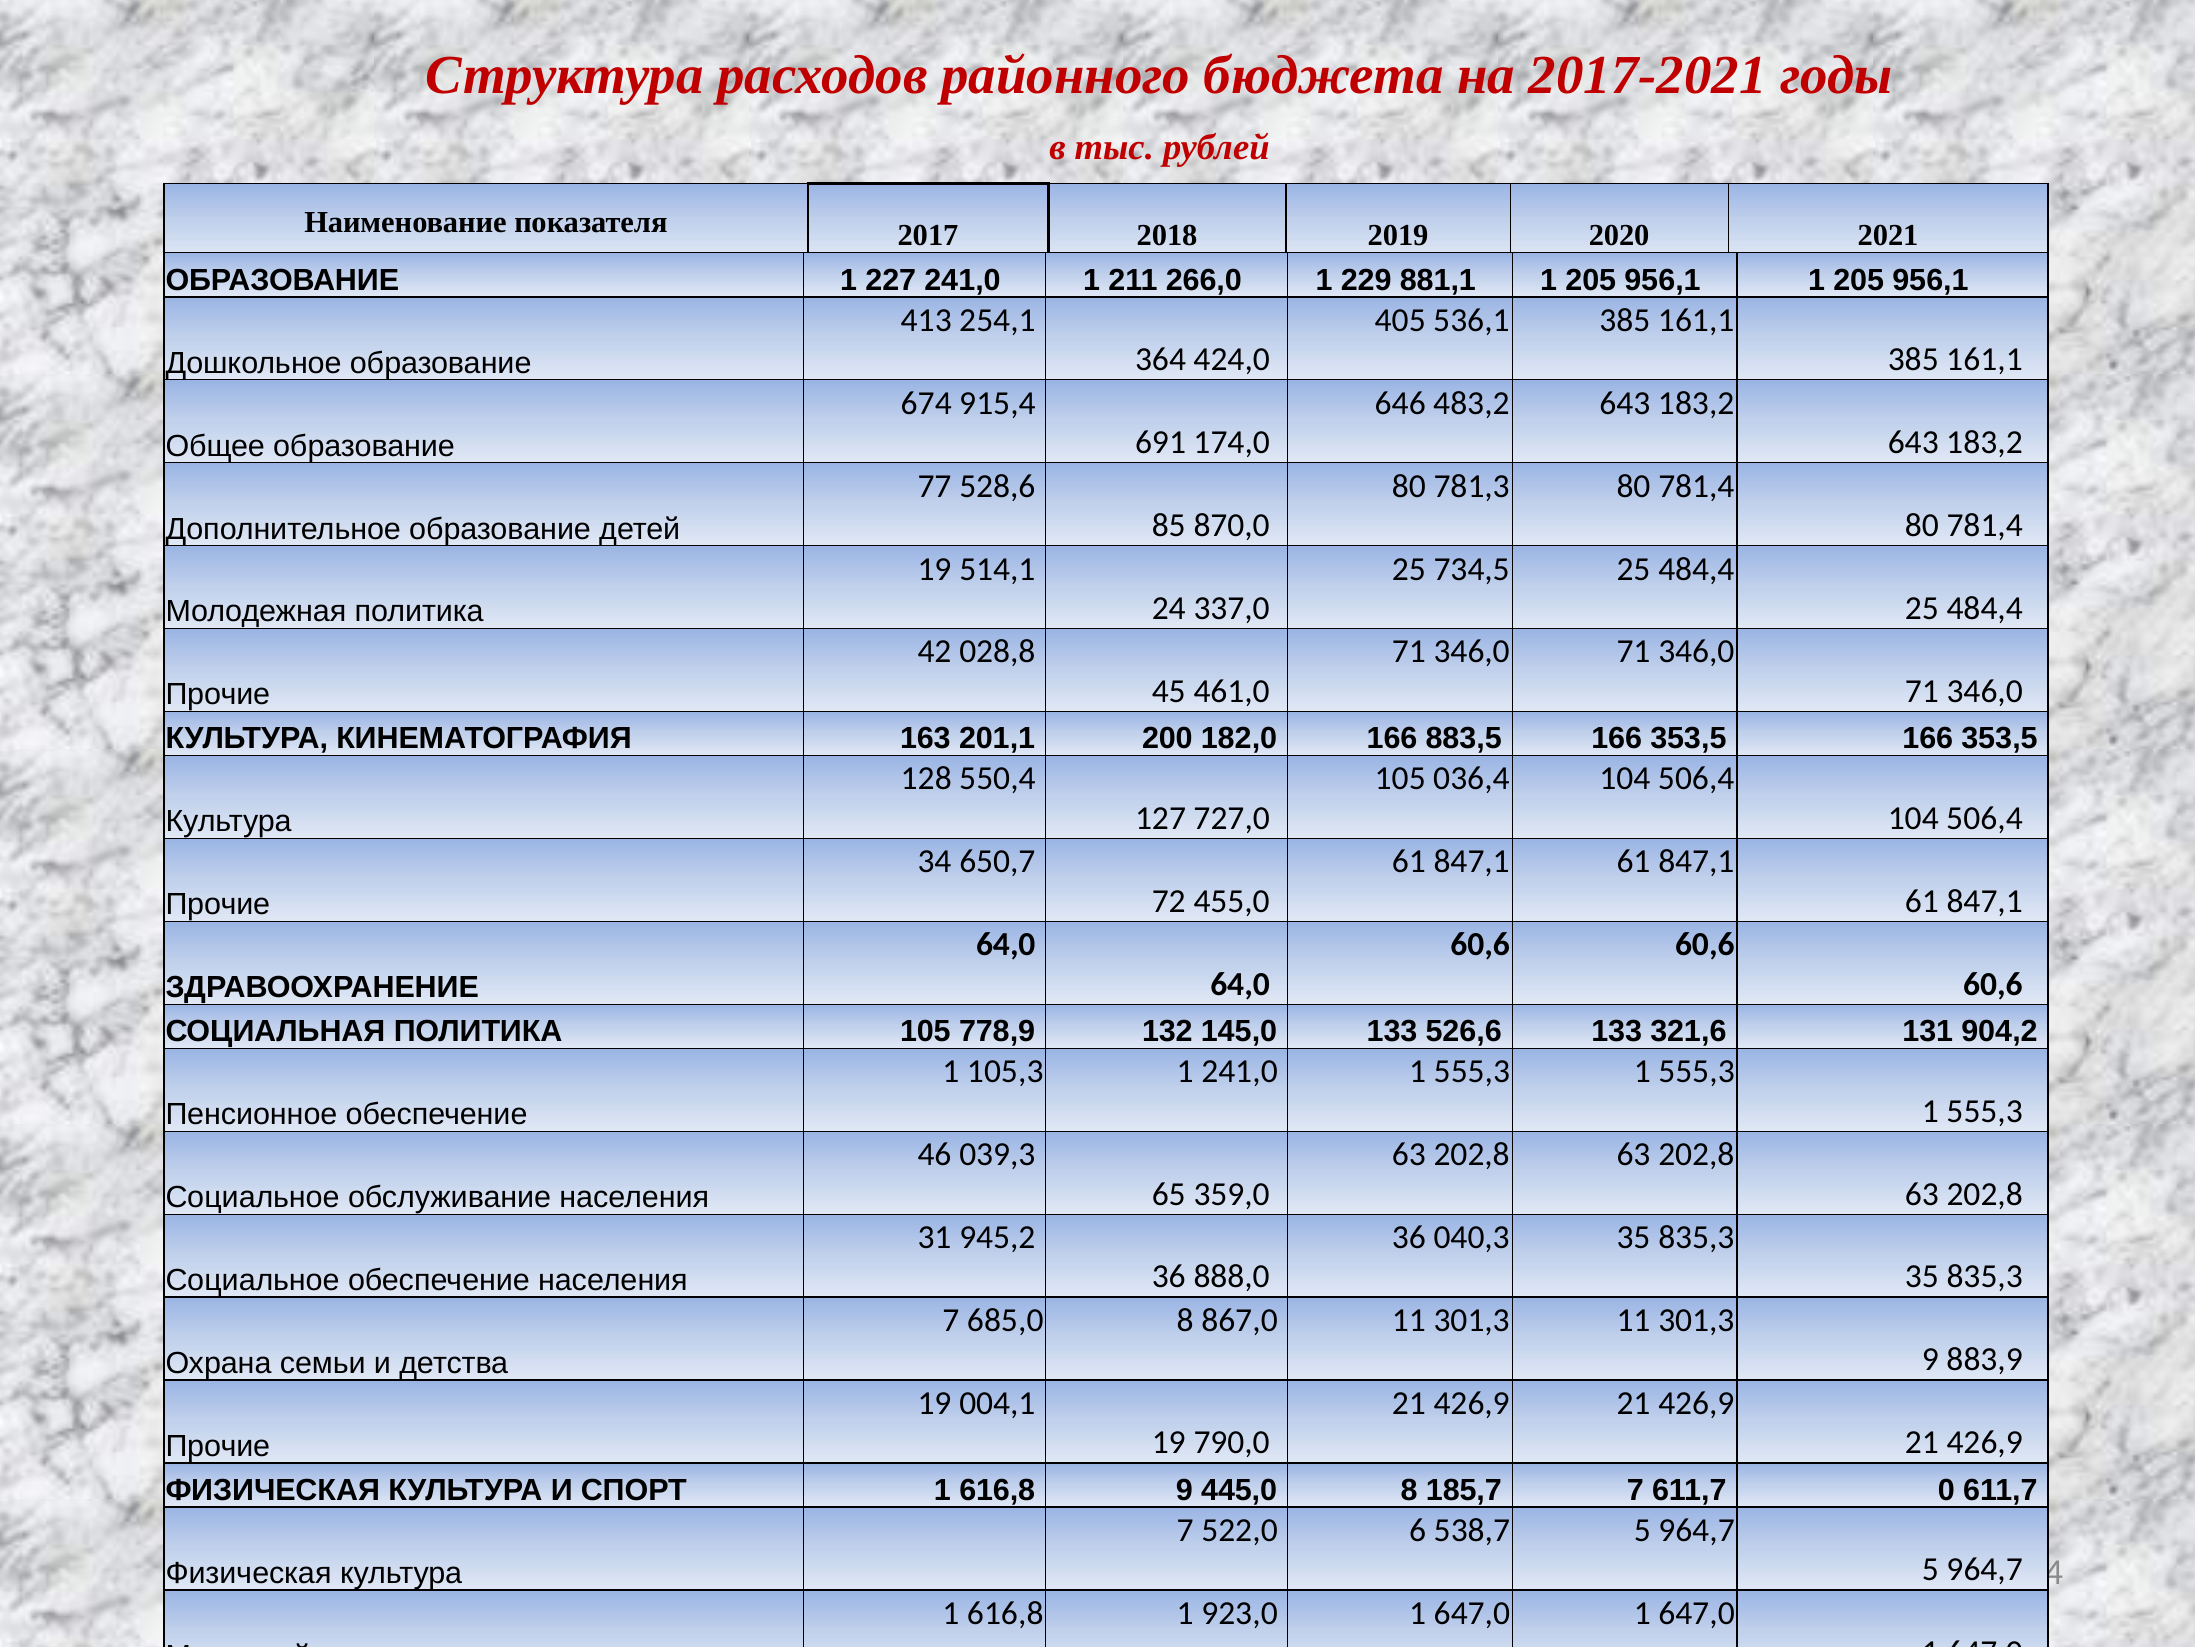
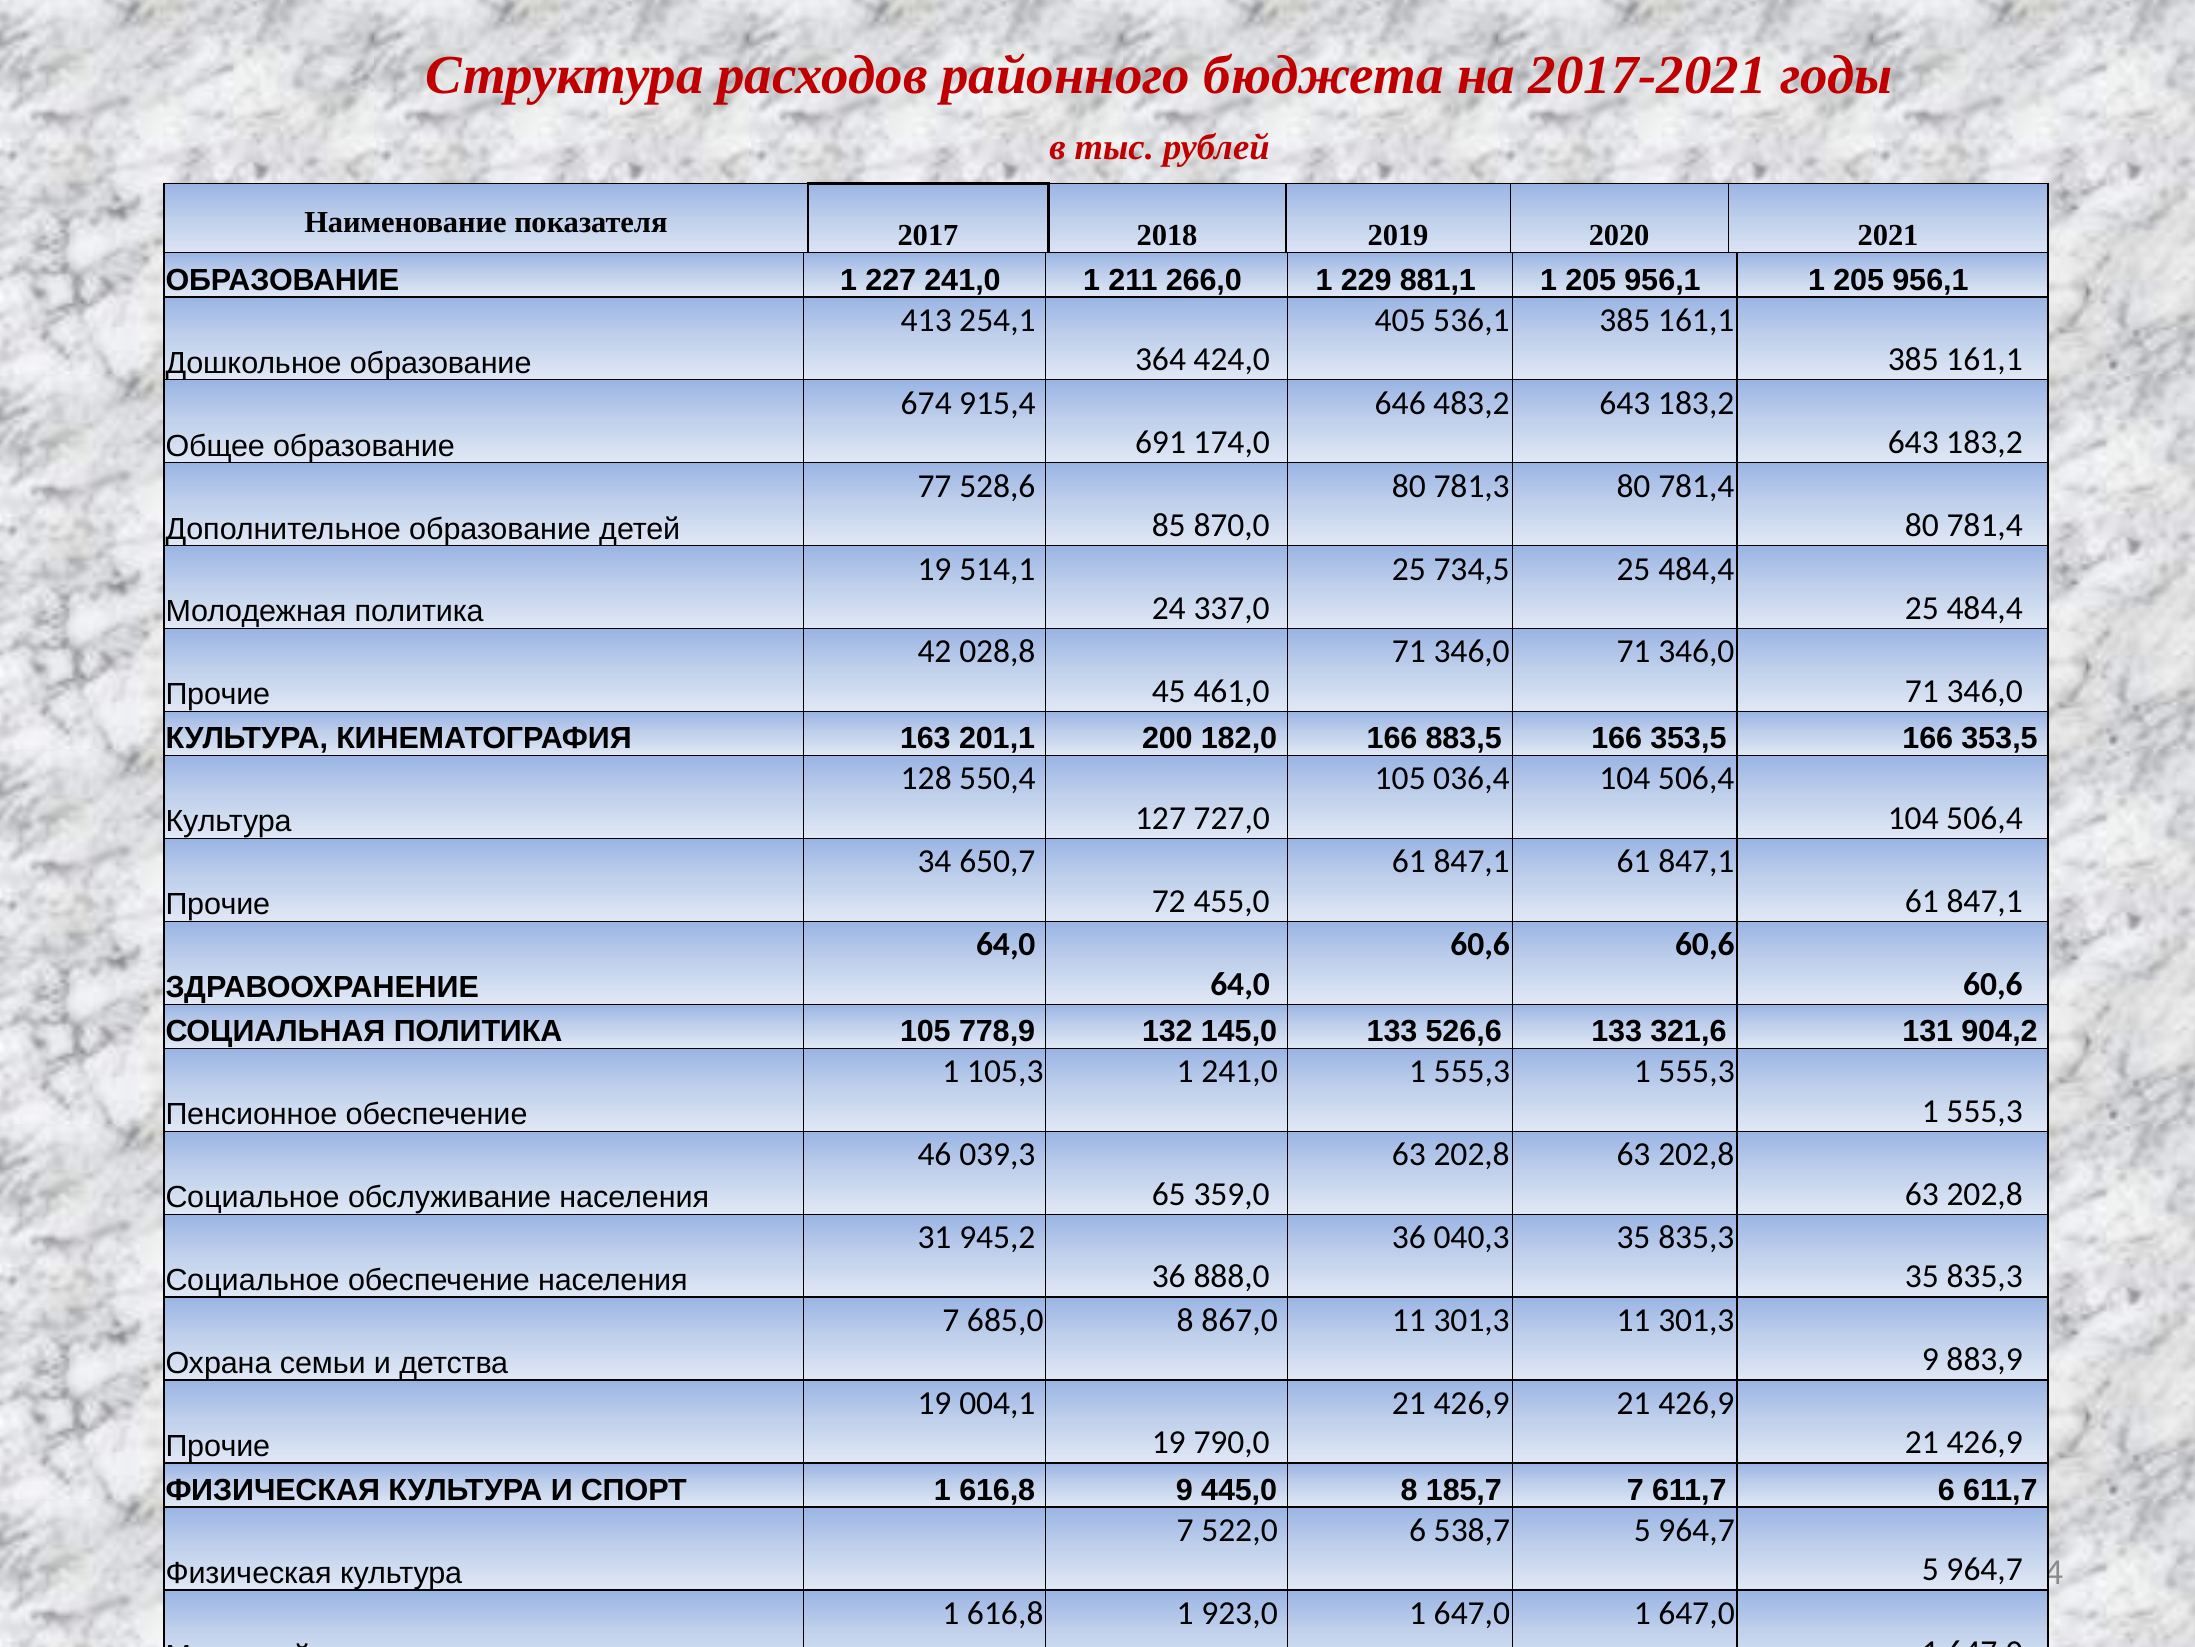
611,7 0: 0 -> 6 (1946, 1490)
